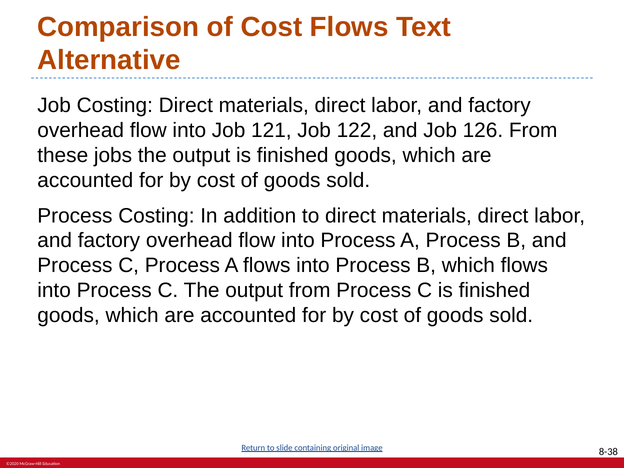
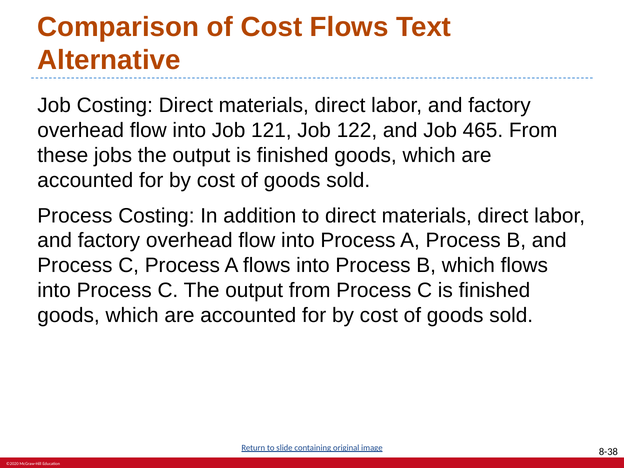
126: 126 -> 465 (483, 130)
